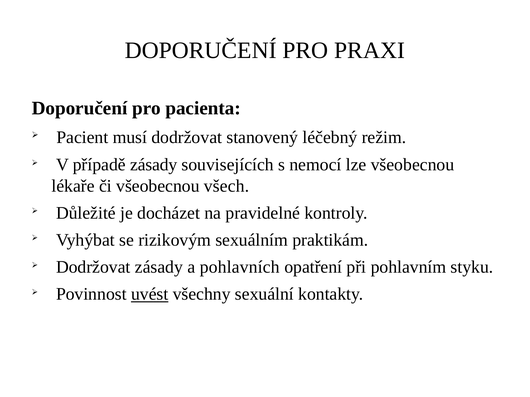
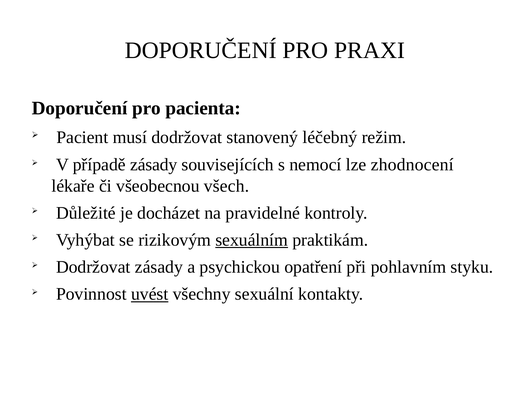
lze všeobecnou: všeobecnou -> zhodnocení (412, 165)
sexuálním underline: none -> present (252, 240)
pohlavních: pohlavních -> psychickou (240, 267)
